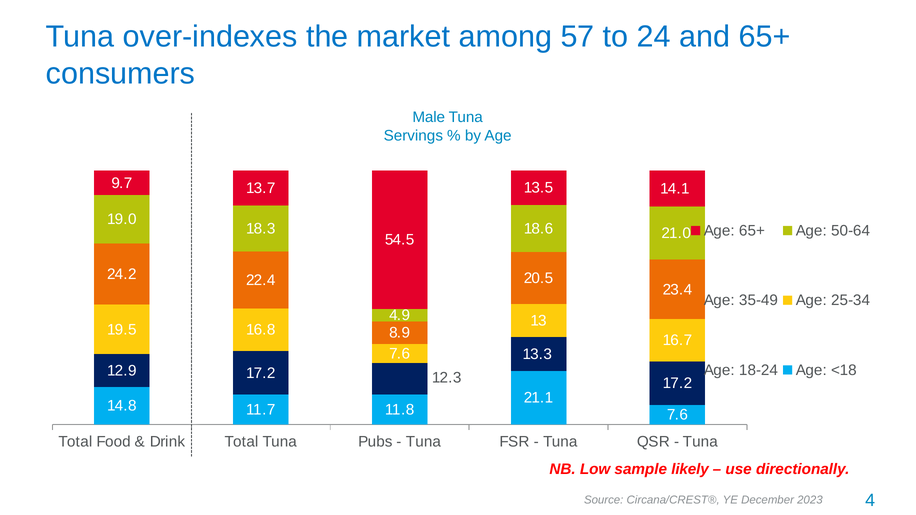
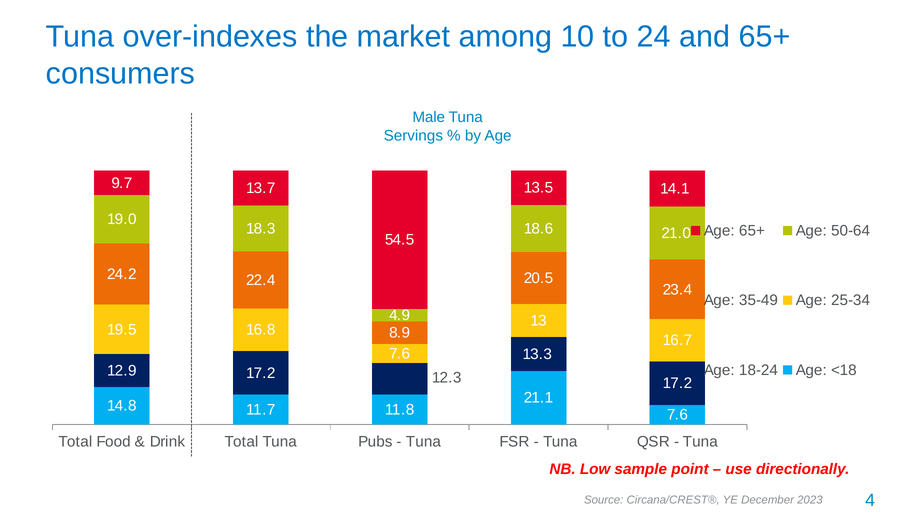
57: 57 -> 10 (578, 37)
likely: likely -> point (690, 470)
